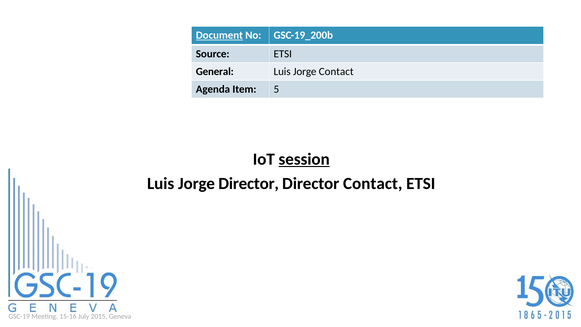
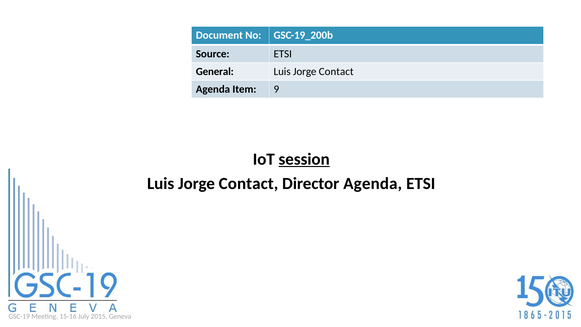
Document underline: present -> none (219, 35)
5: 5 -> 9 (276, 89)
Director: Director -> Contact (248, 184)
Director Contact: Contact -> Agenda (373, 184)
